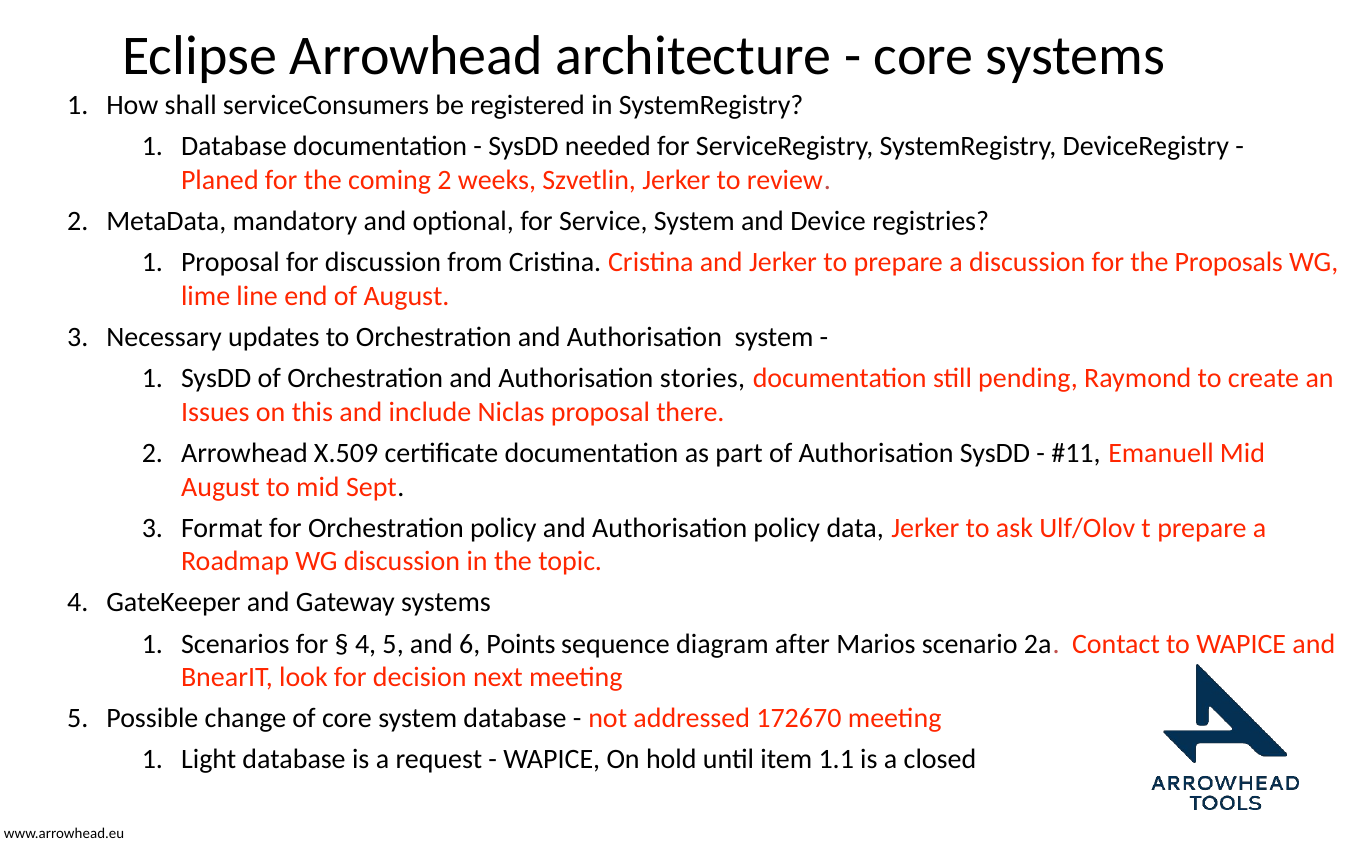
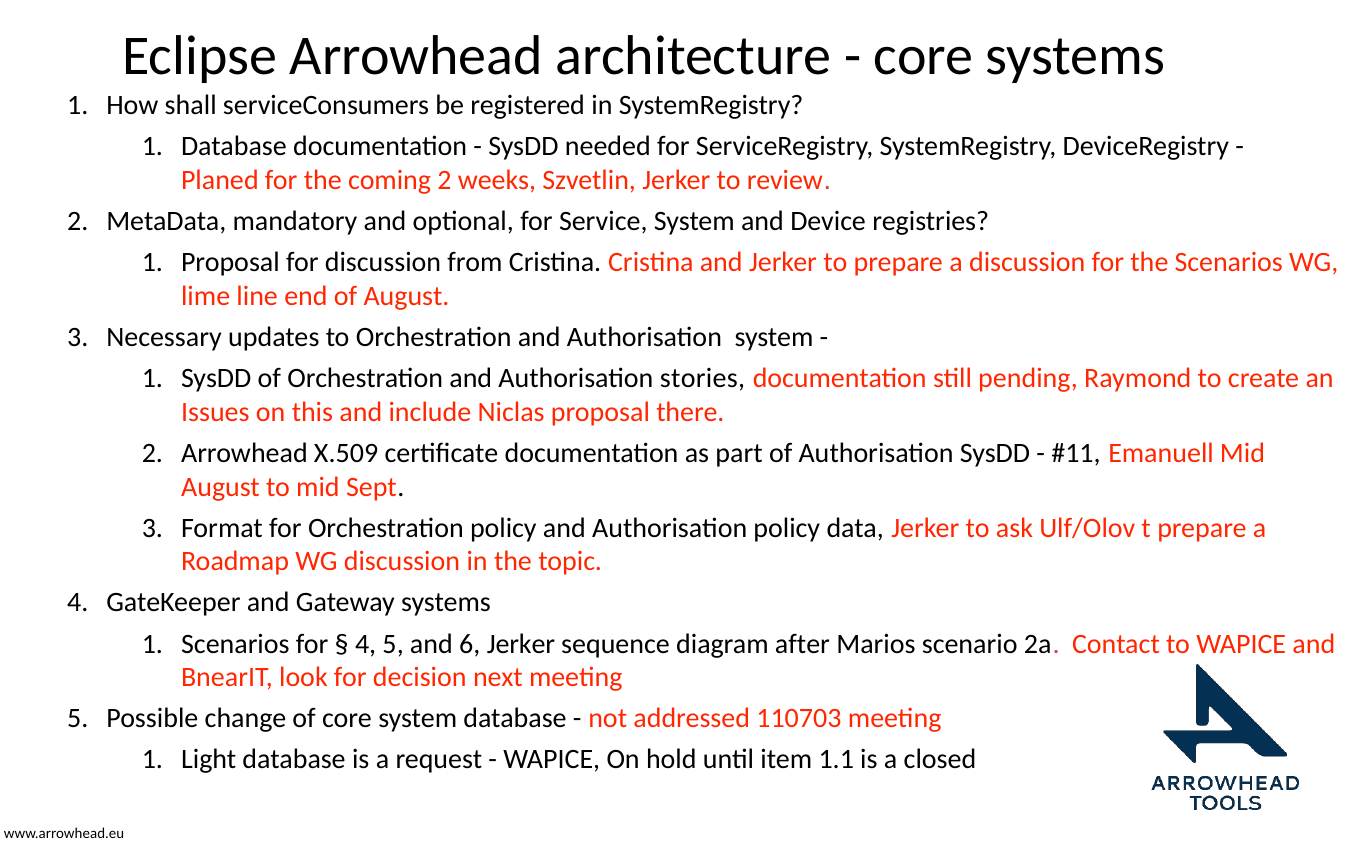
the Proposals: Proposals -> Scenarios (1229, 262)
6 Points: Points -> Jerker (521, 644)
172670: 172670 -> 110703 (799, 718)
